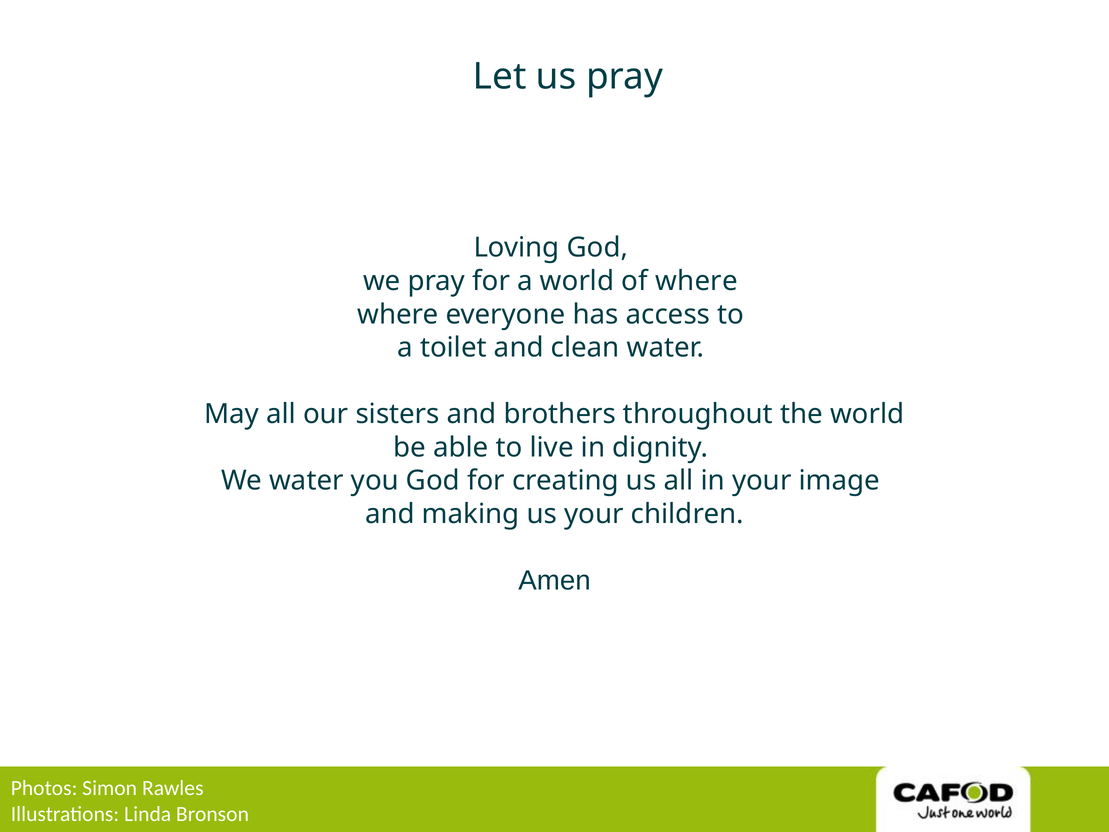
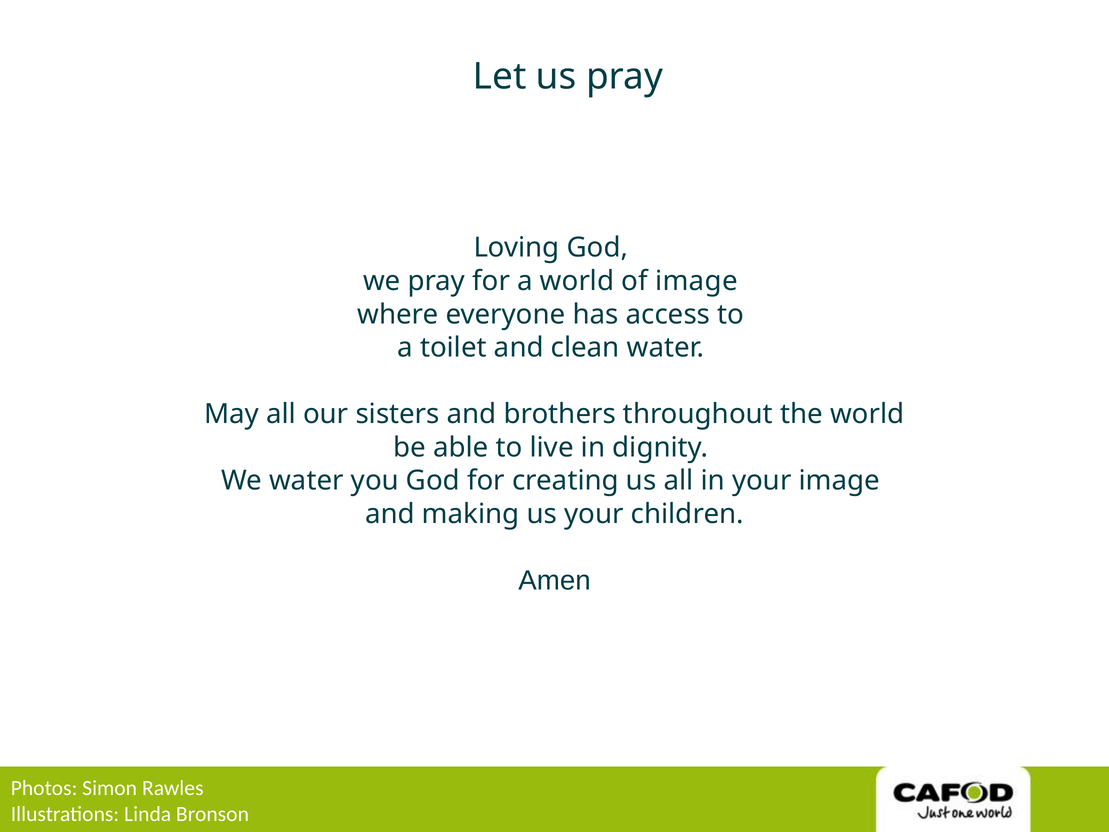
of where: where -> image (696, 281)
